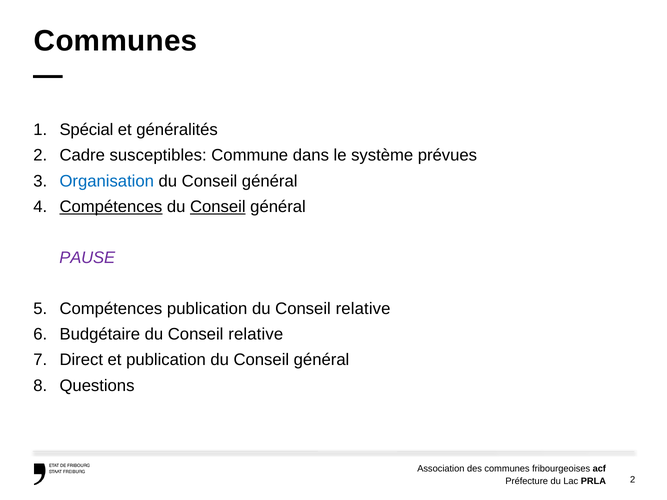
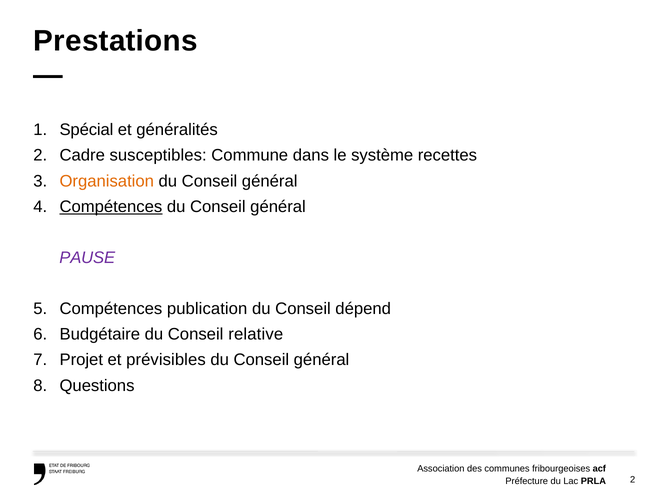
Communes: Communes -> Prestations (116, 41)
prévues: prévues -> recettes (447, 156)
Organisation colour: blue -> orange (107, 181)
Conseil underline: present -> none (218, 207)
relative: relative -> dépend (363, 309)
Direct: Direct -> Projet (81, 360)
et publication: publication -> prévisibles (166, 360)
